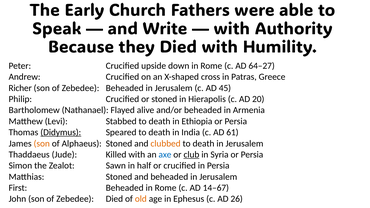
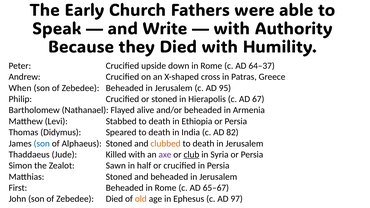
64–27: 64–27 -> 64–37 (262, 66)
Richer: Richer -> When (20, 88)
45: 45 -> 95 (225, 88)
20: 20 -> 67 (258, 99)
Didymus underline: present -> none (61, 132)
61: 61 -> 82 (232, 132)
son colour: orange -> blue (42, 144)
axe colour: blue -> purple (165, 155)
14–67: 14–67 -> 65–67 (216, 188)
26: 26 -> 97 (237, 199)
